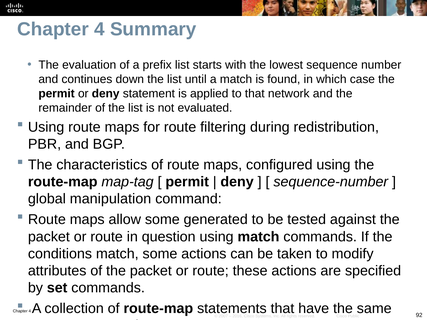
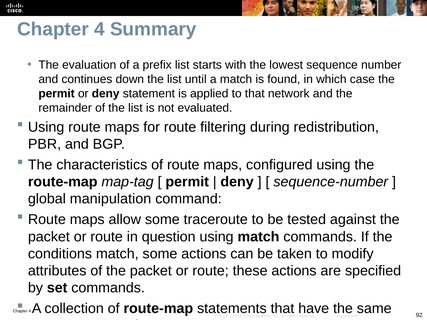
generated: generated -> traceroute (216, 220)
